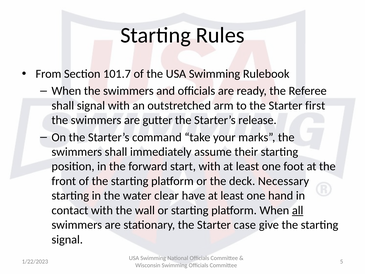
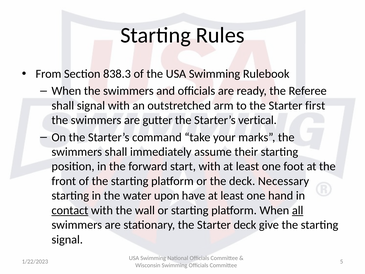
101.7: 101.7 -> 838.3 (117, 74)
release: release -> vertical (257, 120)
clear: clear -> upon (167, 196)
contact underline: none -> present (70, 210)
Starter case: case -> deck (245, 225)
